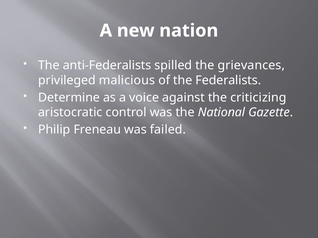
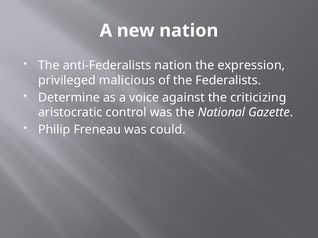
anti-Federalists spilled: spilled -> nation (173, 66)
grievances: grievances -> expression (251, 66)
failed: failed -> could (168, 130)
